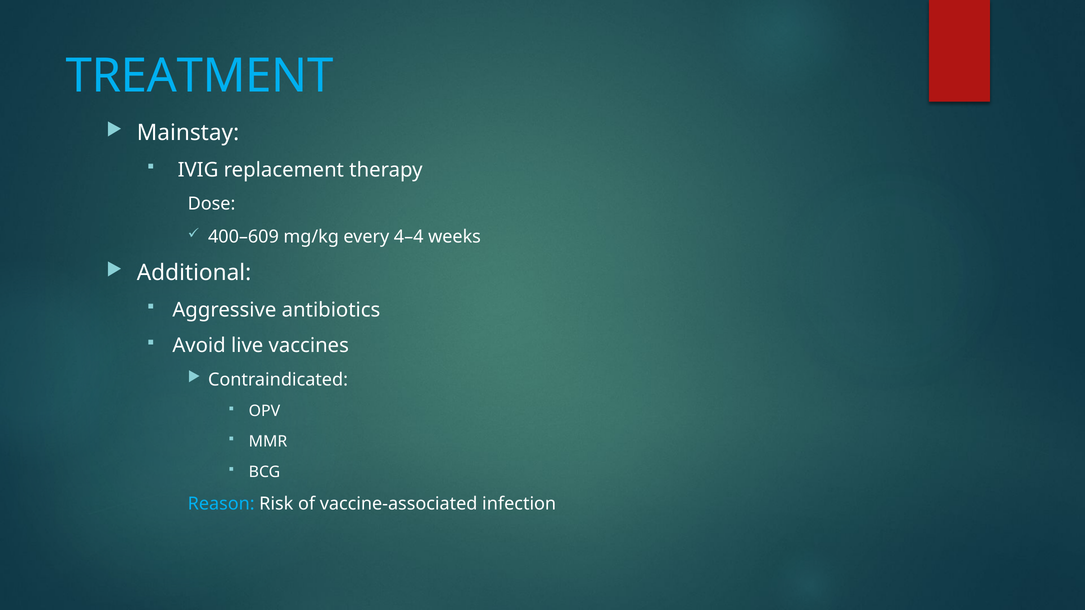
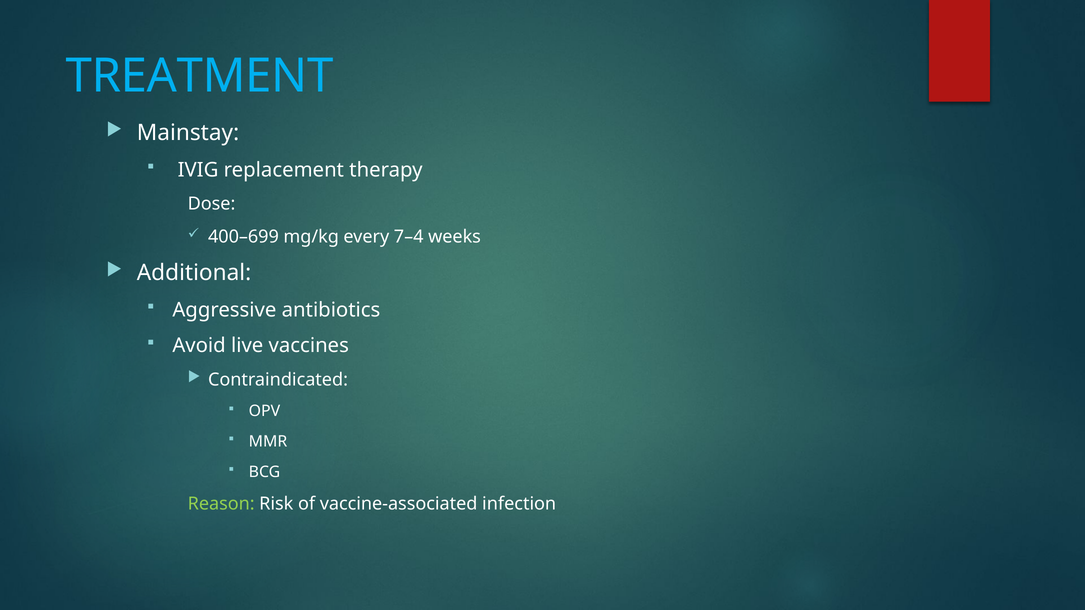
400–609: 400–609 -> 400–699 (243, 237)
4–4: 4–4 -> 7–4 (409, 237)
Reason colour: light blue -> light green (221, 504)
